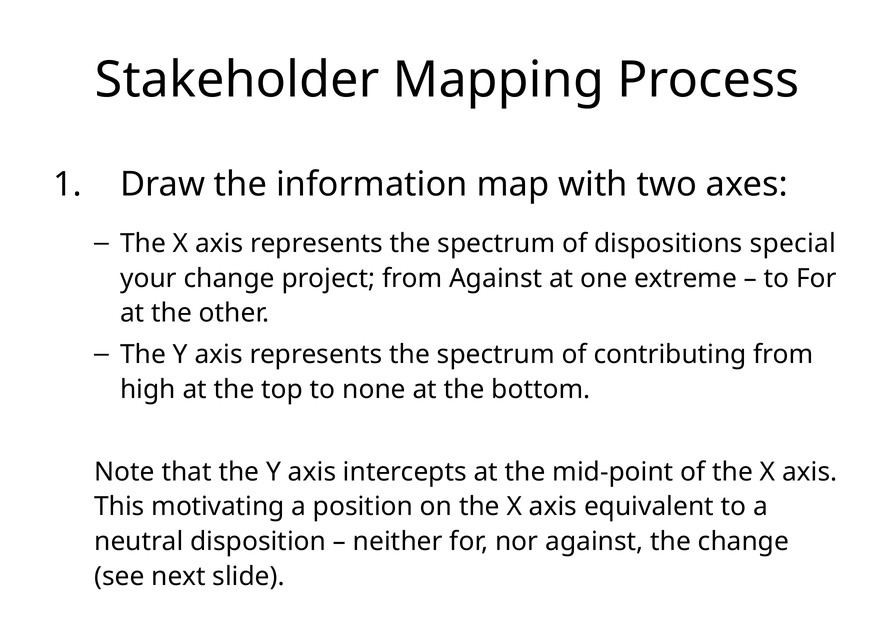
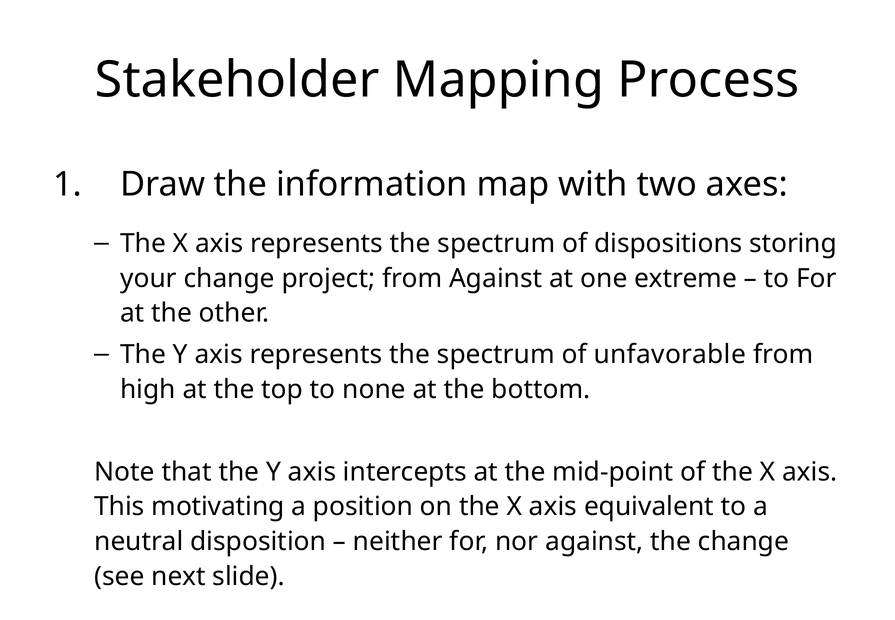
special: special -> storing (793, 243)
contributing: contributing -> unfavorable (670, 354)
